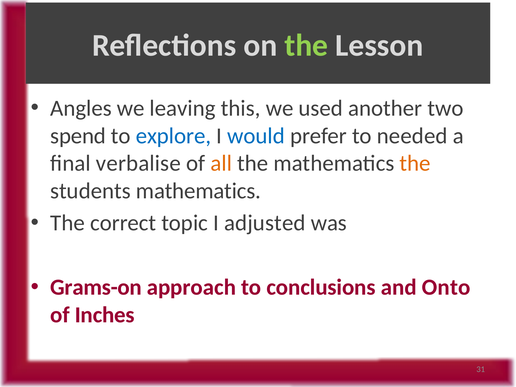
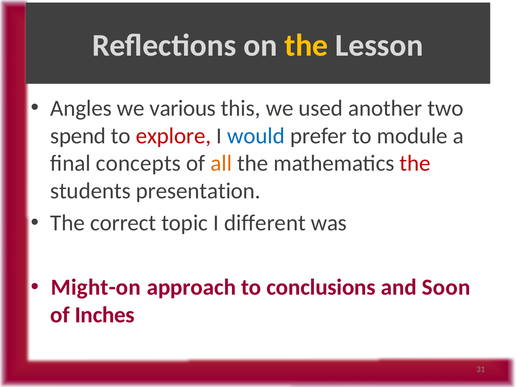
the colour: light green -> yellow (306, 45)
leaving: leaving -> various (183, 108)
explore colour: blue -> red (173, 136)
needed: needed -> module (412, 136)
verbalise: verbalise -> concepts (138, 163)
the colour: orange -> red (415, 163)
students mathematics: mathematics -> presentation (198, 191)
adjusted: adjusted -> different (265, 223)
Grams-on: Grams-on -> Might-on (96, 287)
Onto: Onto -> Soon (446, 287)
